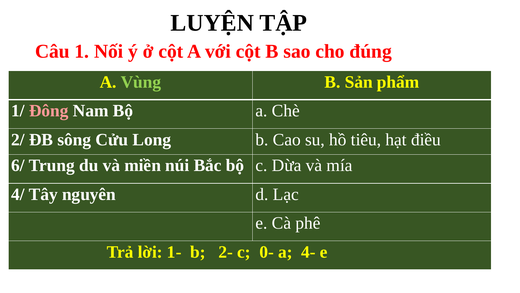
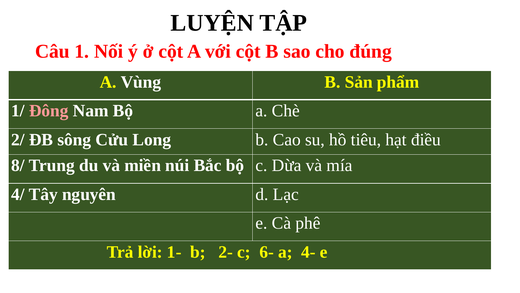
Vùng colour: light green -> white (141, 82)
6/: 6/ -> 8/ (18, 165)
0-: 0- -> 6- (267, 252)
